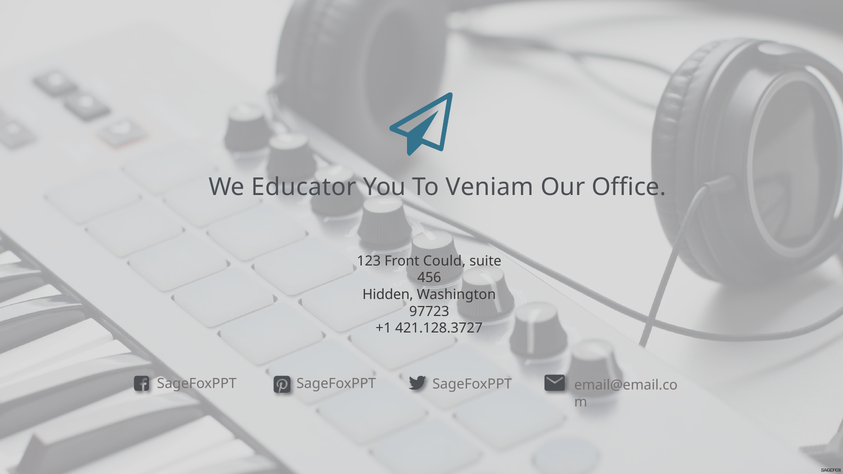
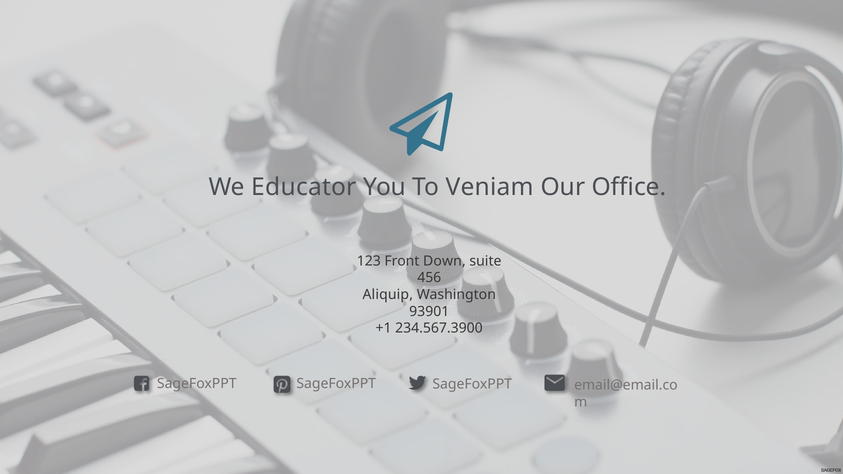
Could: Could -> Down (444, 261)
Hidden: Hidden -> Aliquip (388, 295)
97723: 97723 -> 93901 (429, 312)
421.128.3727: 421.128.3727 -> 234.567.3900 (439, 328)
